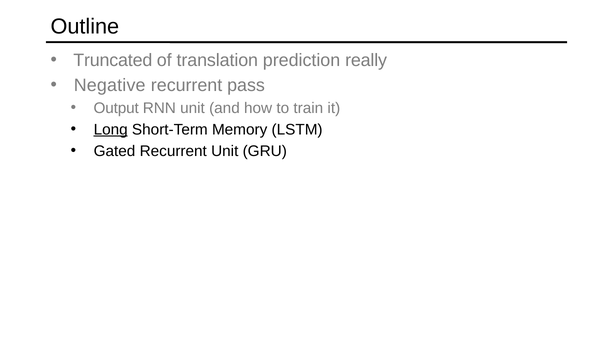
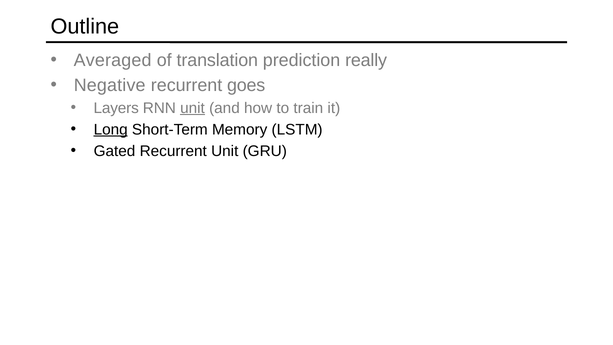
Truncated: Truncated -> Averaged (113, 60)
pass: pass -> goes (246, 85)
Output: Output -> Layers (116, 108)
unit underline: none -> present (193, 108)
